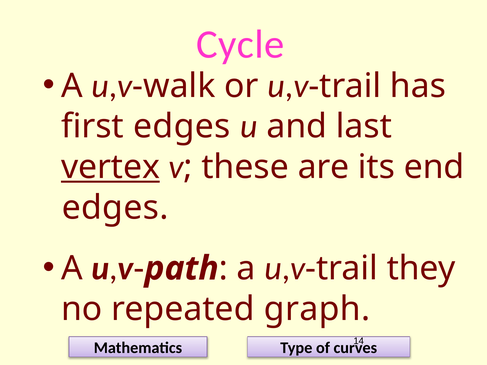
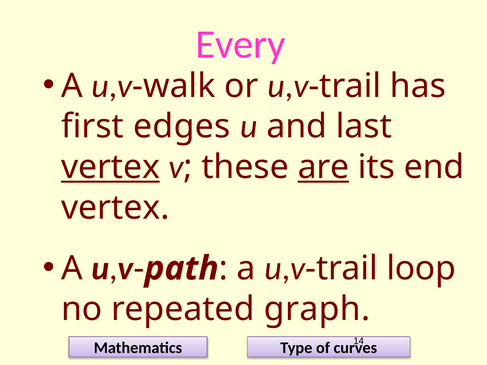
Cycle: Cycle -> Every (240, 45)
are underline: none -> present (323, 167)
edges: edges -> vertex (115, 208)
they: they -> loop (421, 269)
